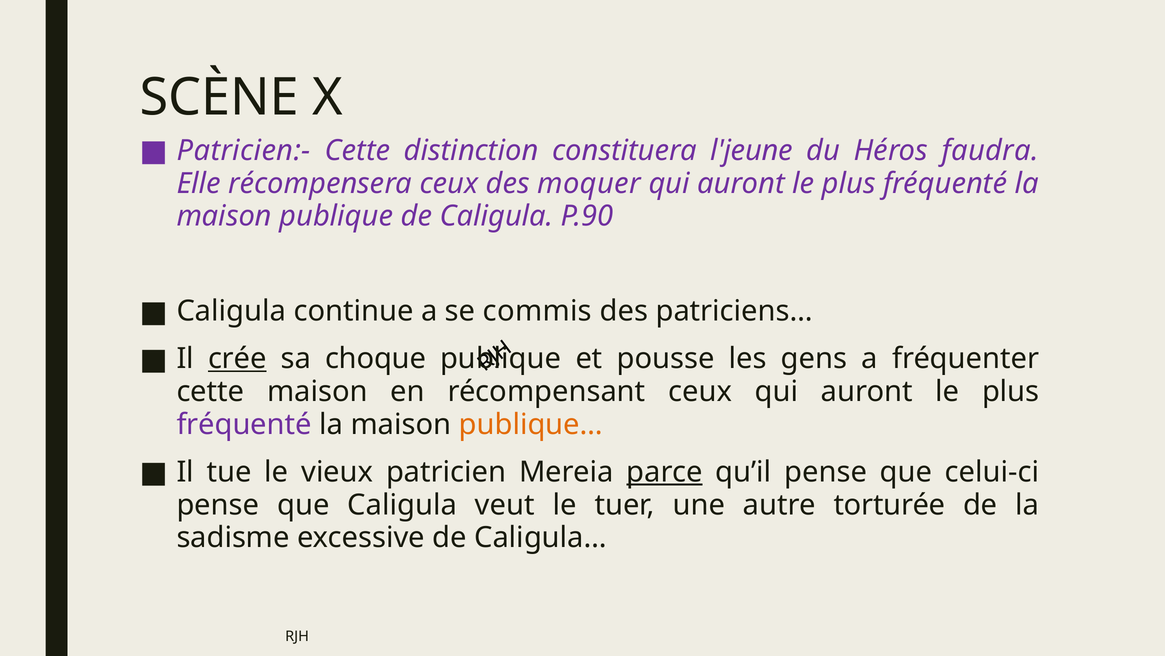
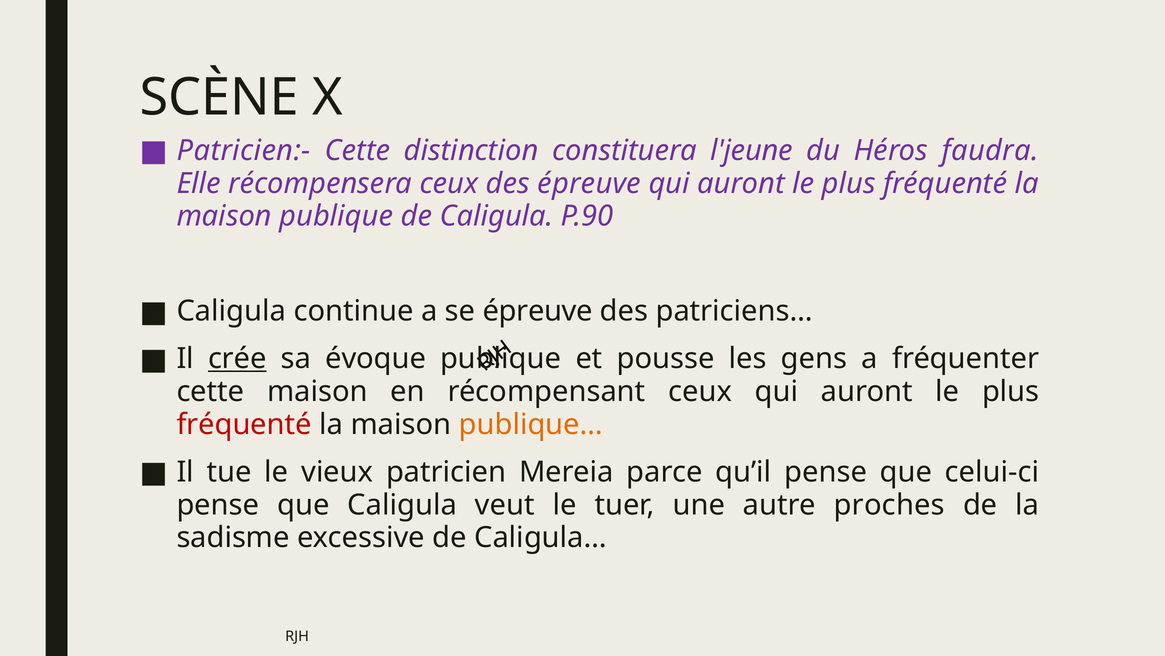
des moquer: moquer -> épreuve (589, 183)
se commis: commis -> épreuve (538, 311)
choque: choque -> évoque (376, 358)
fréquenté colour: purple -> red (244, 424)
parce underline: present -> none (665, 472)
torturée: torturée -> proches (889, 504)
